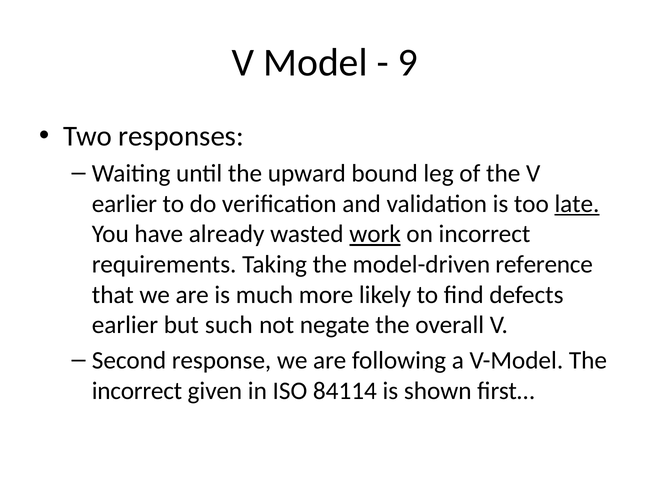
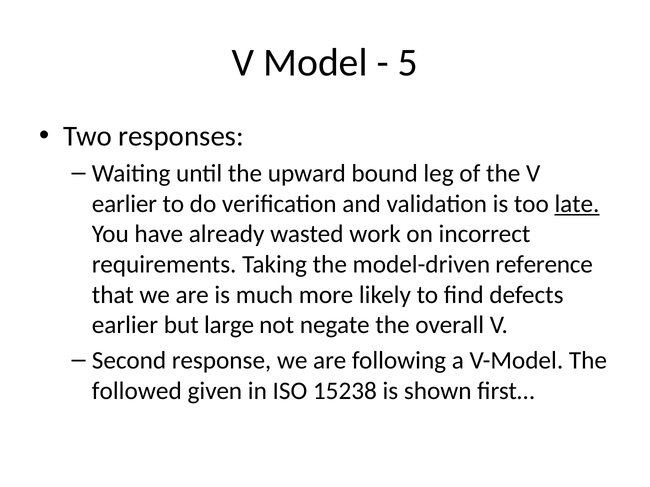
9: 9 -> 5 (408, 63)
work underline: present -> none (375, 234)
such: such -> large (229, 325)
incorrect: incorrect -> followed (137, 391)
84114: 84114 -> 15238 (345, 391)
